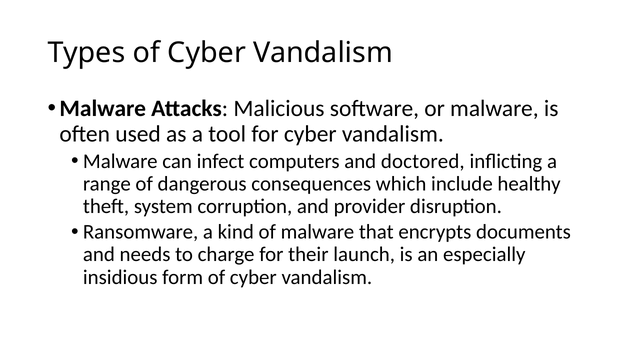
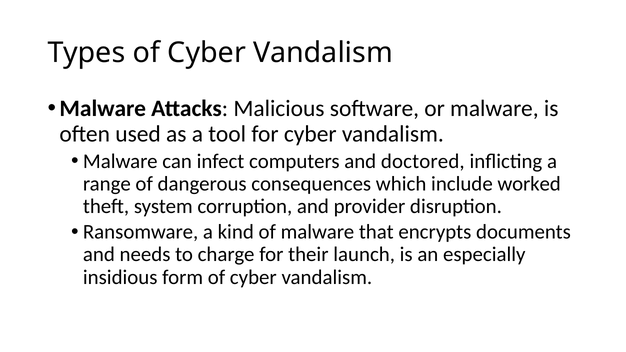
healthy: healthy -> worked (529, 184)
